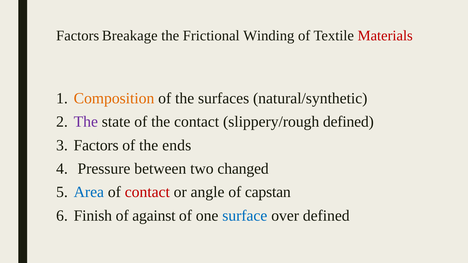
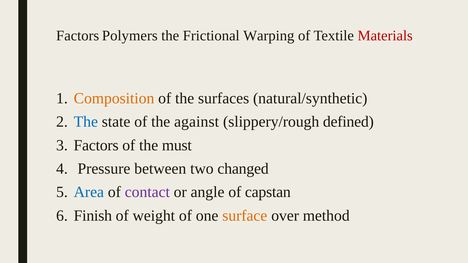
Breakage: Breakage -> Polymers (130, 36)
Winding: Winding -> Warping (269, 36)
The colour: purple -> blue (86, 122)
the contact: contact -> against (197, 122)
ends: ends -> must (177, 145)
contact colour: red -> purple (147, 192)
against: against -> weight (154, 216)
surface colour: blue -> orange (245, 216)
over defined: defined -> method (326, 216)
